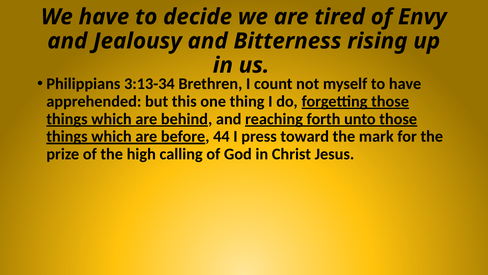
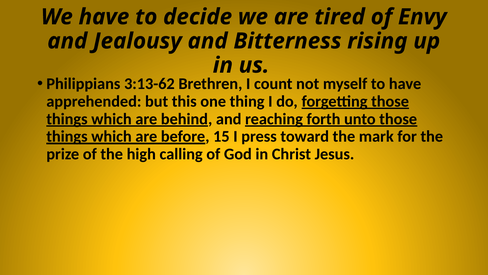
3:13-34: 3:13-34 -> 3:13-62 (149, 84)
44: 44 -> 15 (221, 136)
